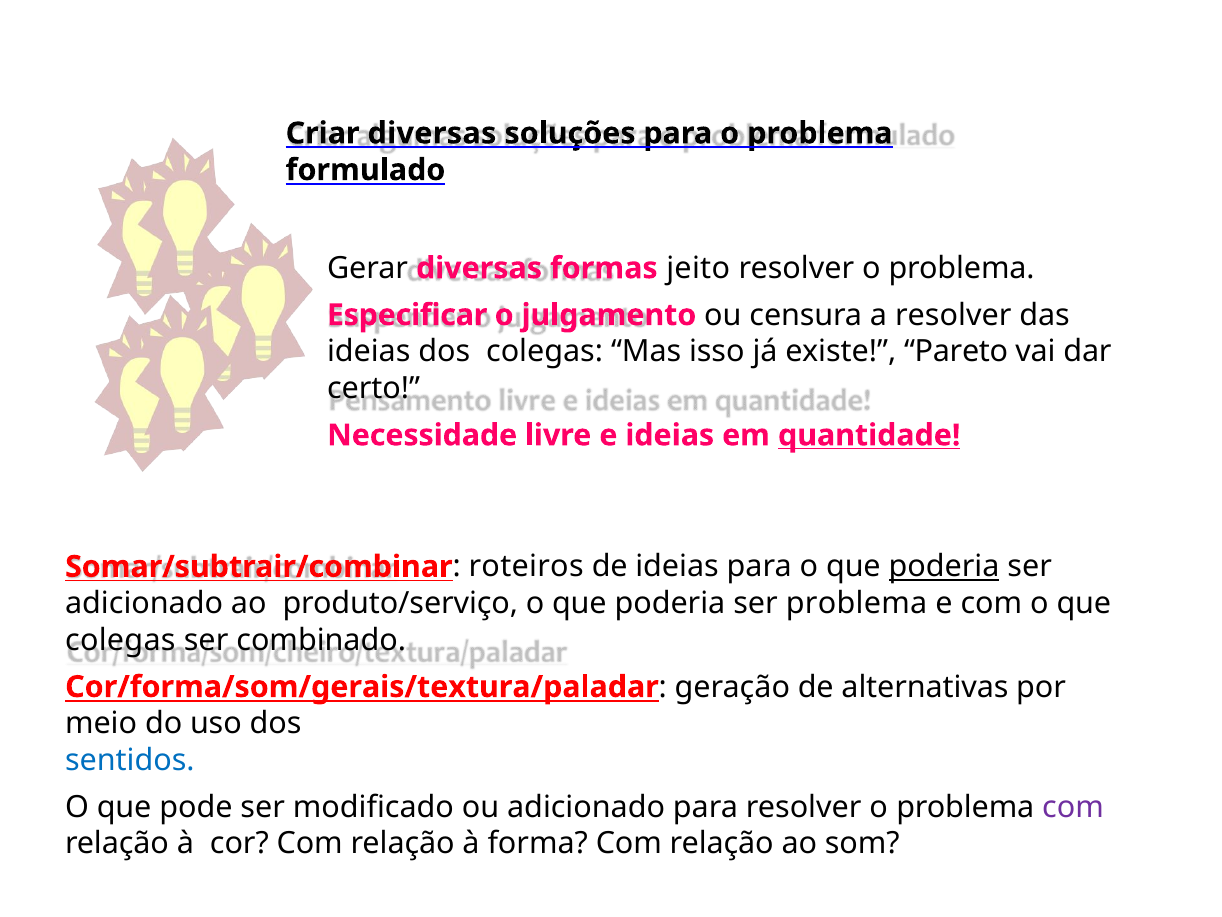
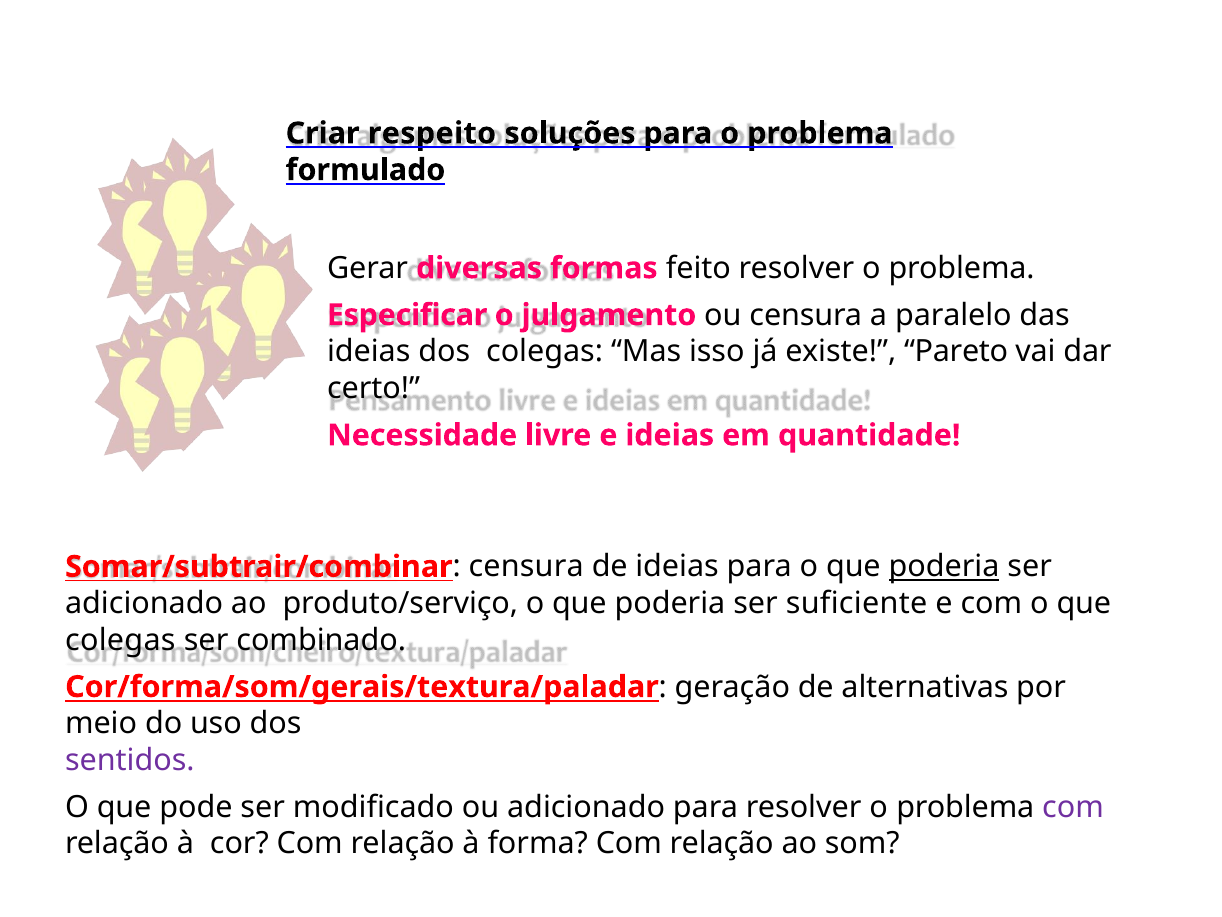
diversas: diversas -> respeito (432, 133)
jeito: jeito -> feito (698, 268)
a resolver: resolver -> paralelo (953, 315)
quantidade underline: present -> none (869, 435)
roteiros: roteiros -> censura (526, 566)
ser problema: problema -> suficiente (857, 603)
sentidos colour: blue -> purple (130, 760)
